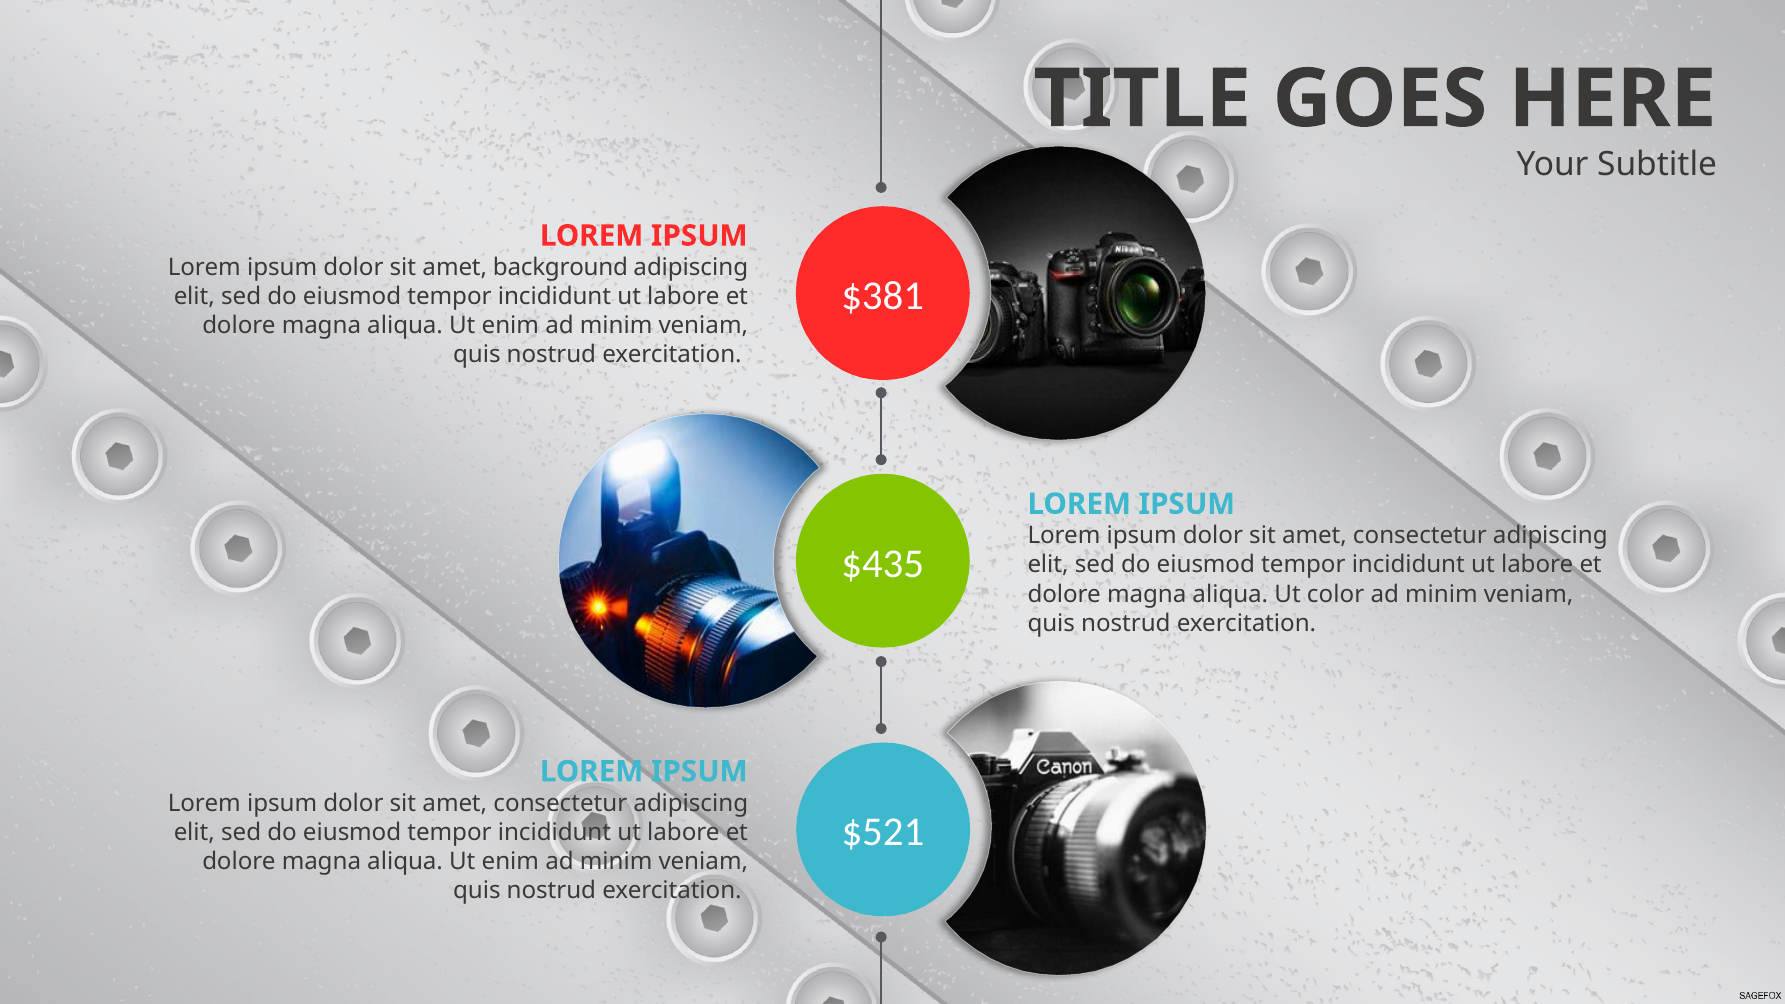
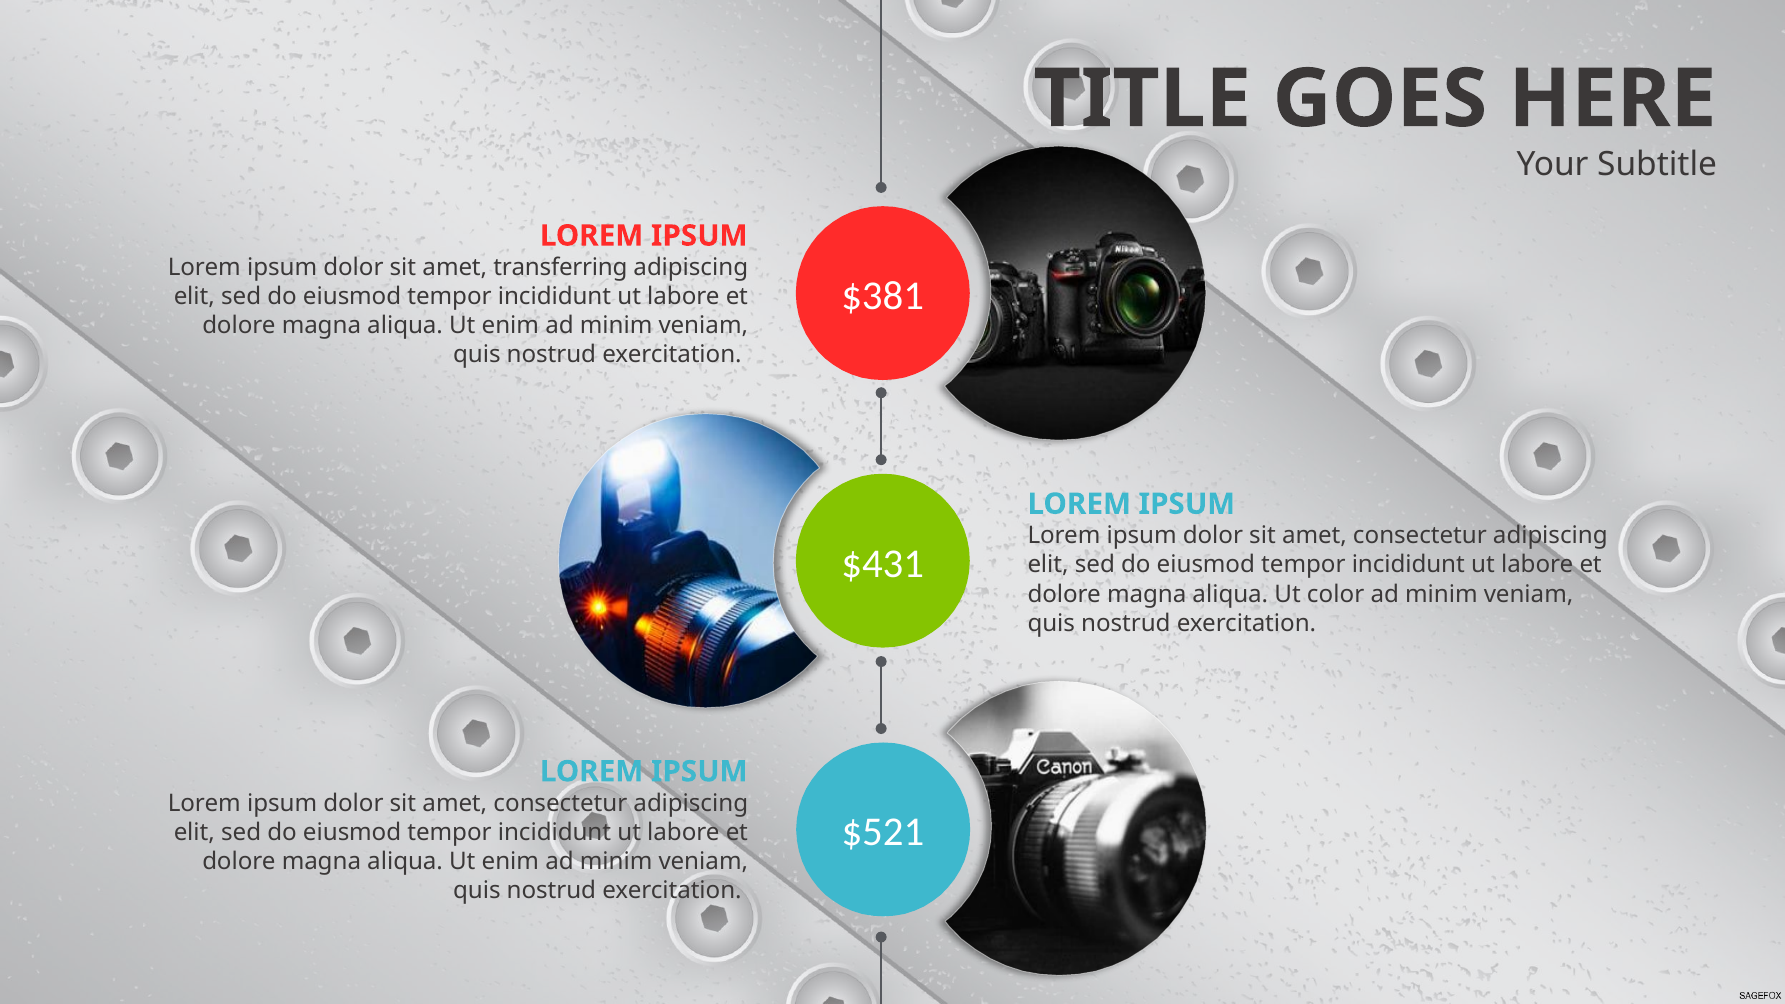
background: background -> transferring (560, 268)
$435: $435 -> $431 (883, 564)
